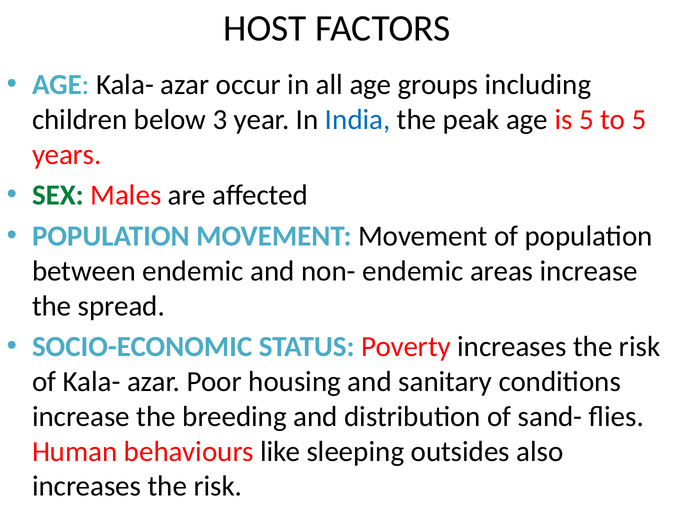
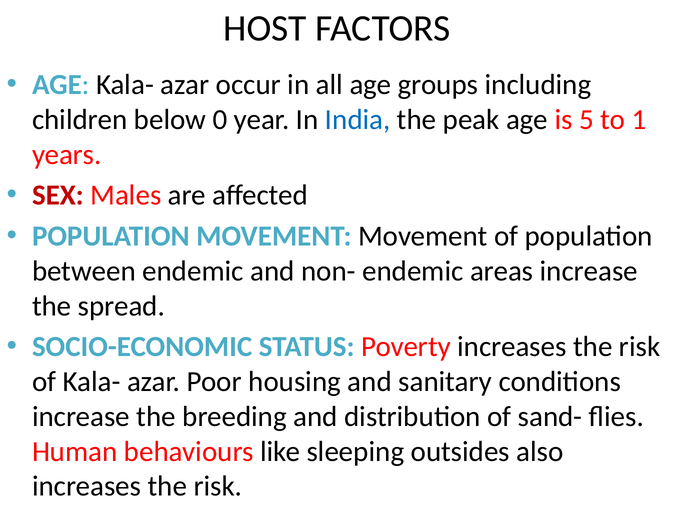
3: 3 -> 0 (220, 119)
to 5: 5 -> 1 (639, 119)
SEX colour: green -> red (58, 195)
